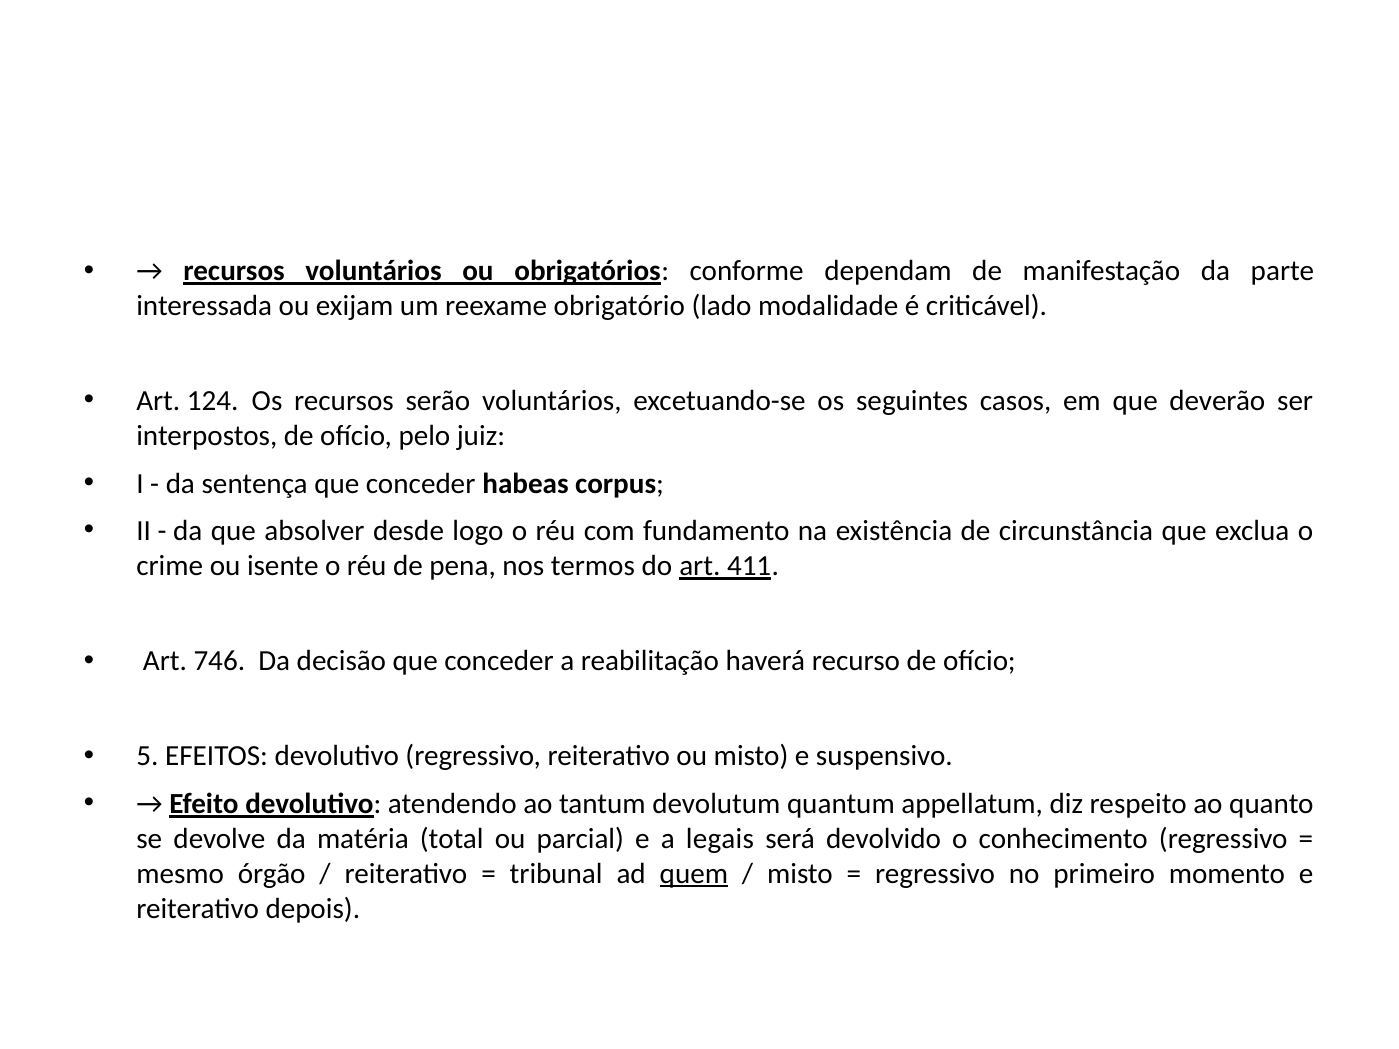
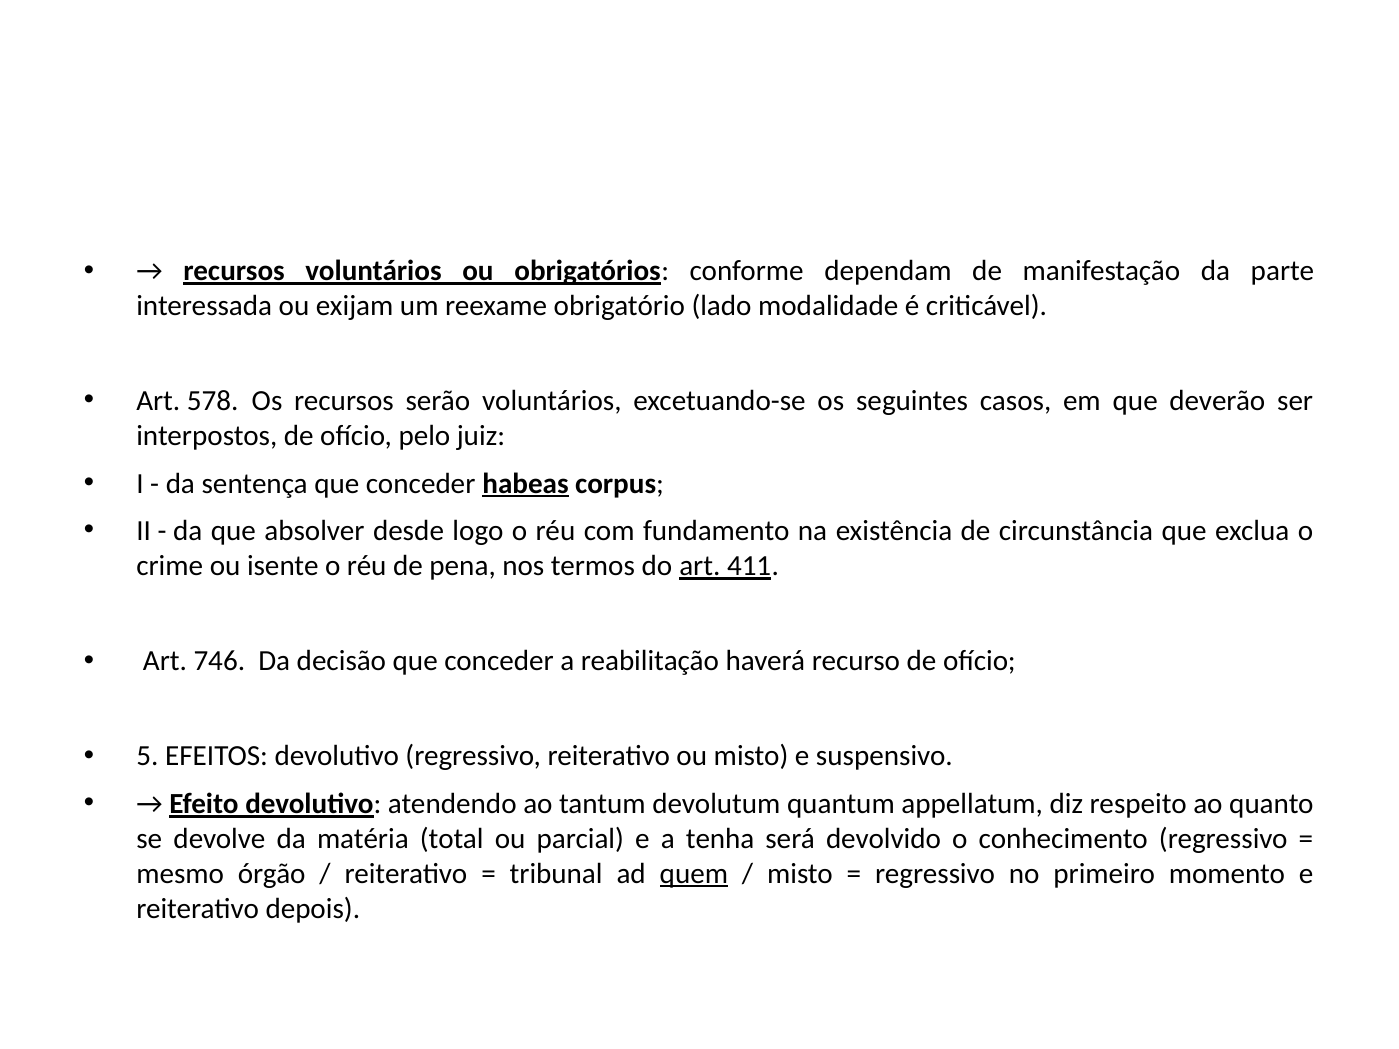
124: 124 -> 578 (213, 401)
habeas underline: none -> present (526, 484)
legais: legais -> tenha (720, 839)
